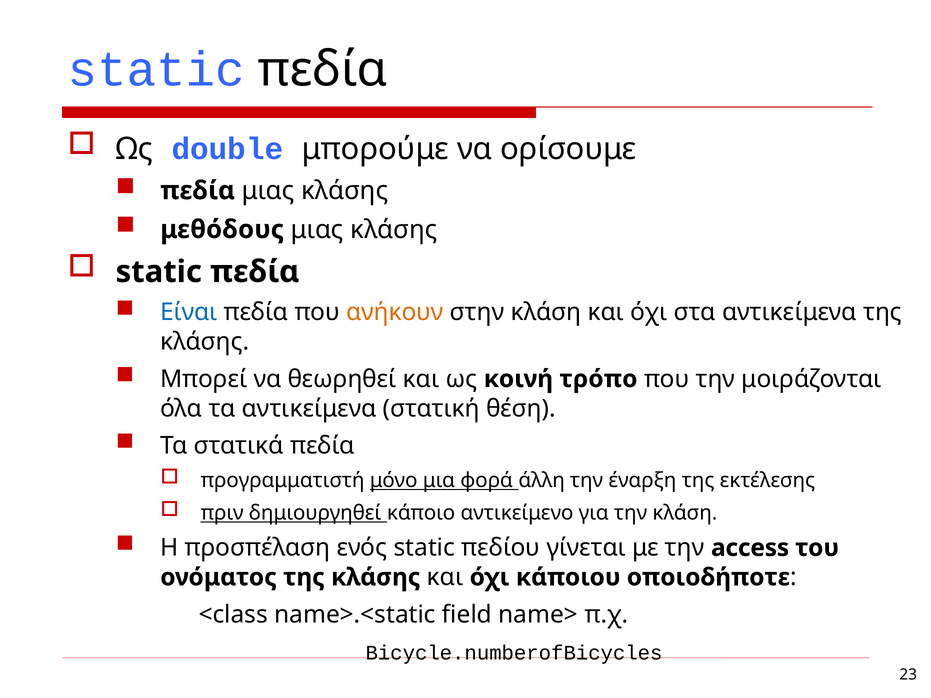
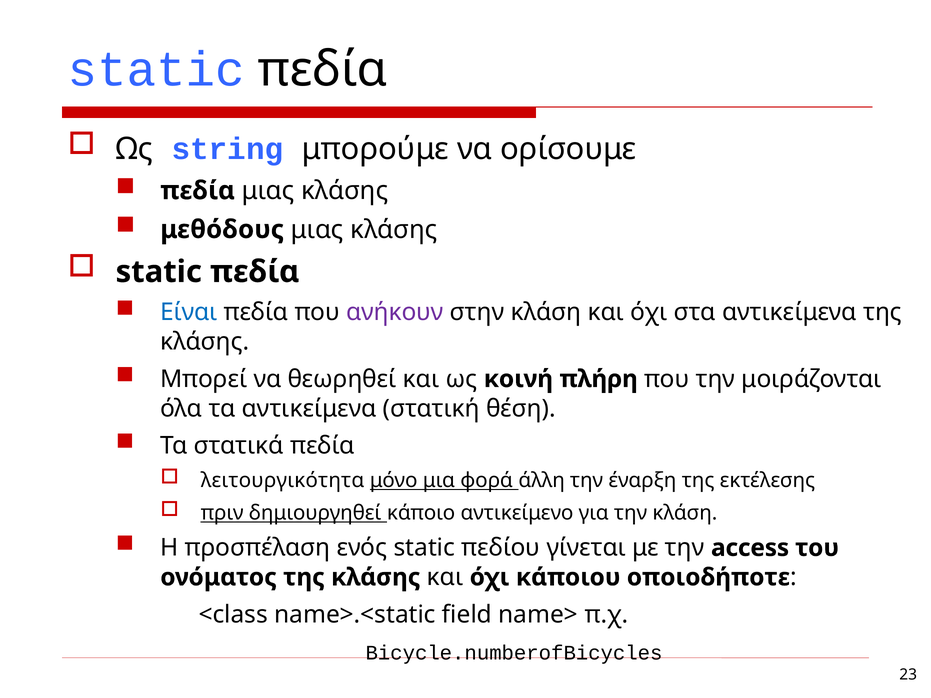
double: double -> string (227, 149)
ανήκουν colour: orange -> purple (395, 313)
τρόπο: τρόπο -> πλήρη (599, 379)
προγραμματιστή: προγραμματιστή -> λειτουργικότητα (282, 480)
